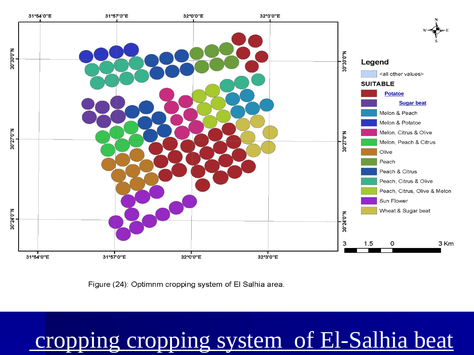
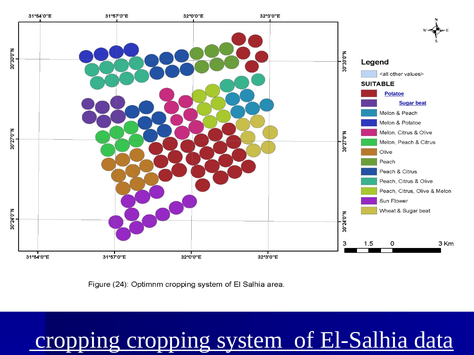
El-Salhia beat: beat -> data (434, 341)
